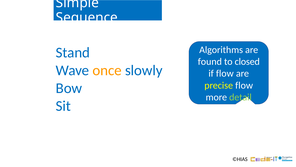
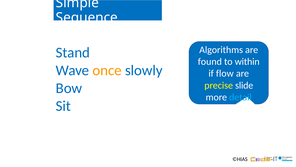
closed: closed -> within (247, 61)
precise flow: flow -> slide (244, 85)
detail colour: light green -> light blue (240, 97)
